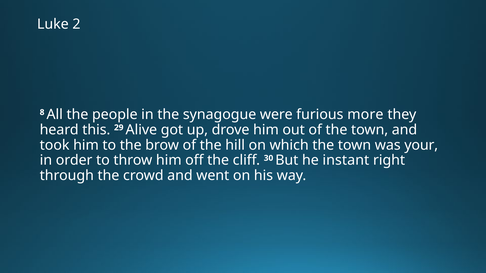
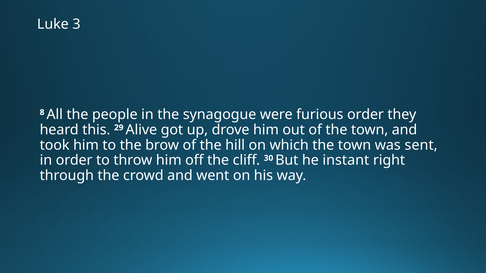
2: 2 -> 3 (76, 24)
furious more: more -> order (365, 115)
your: your -> sent (421, 145)
